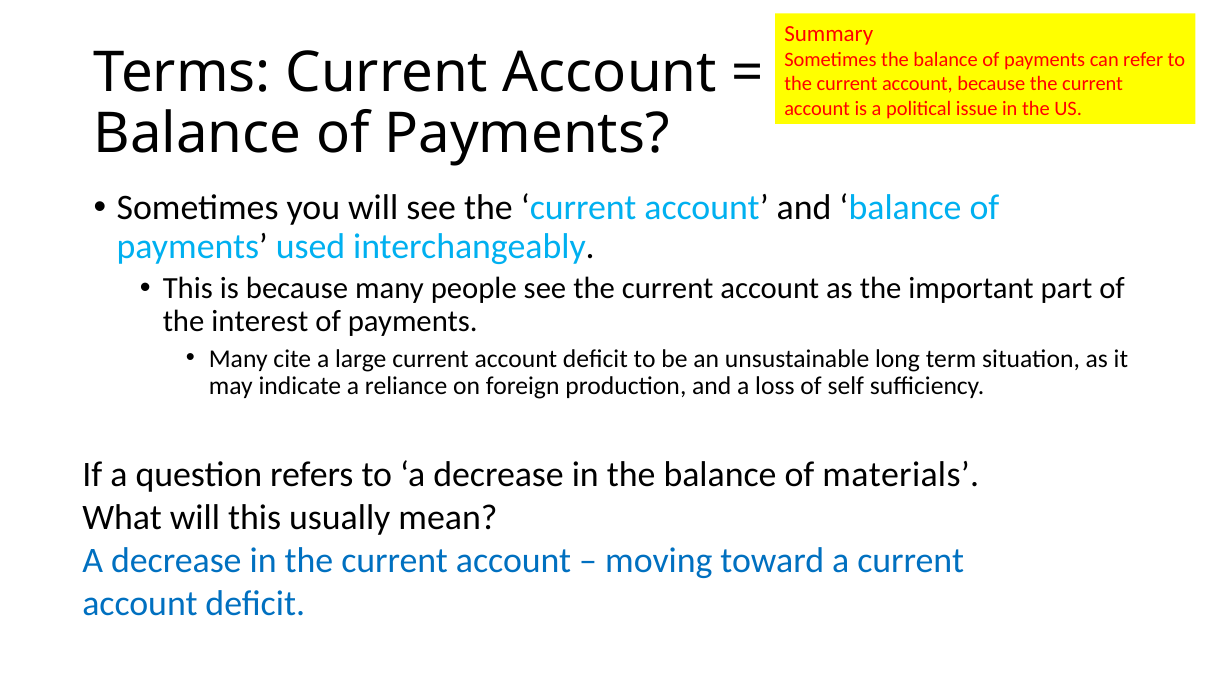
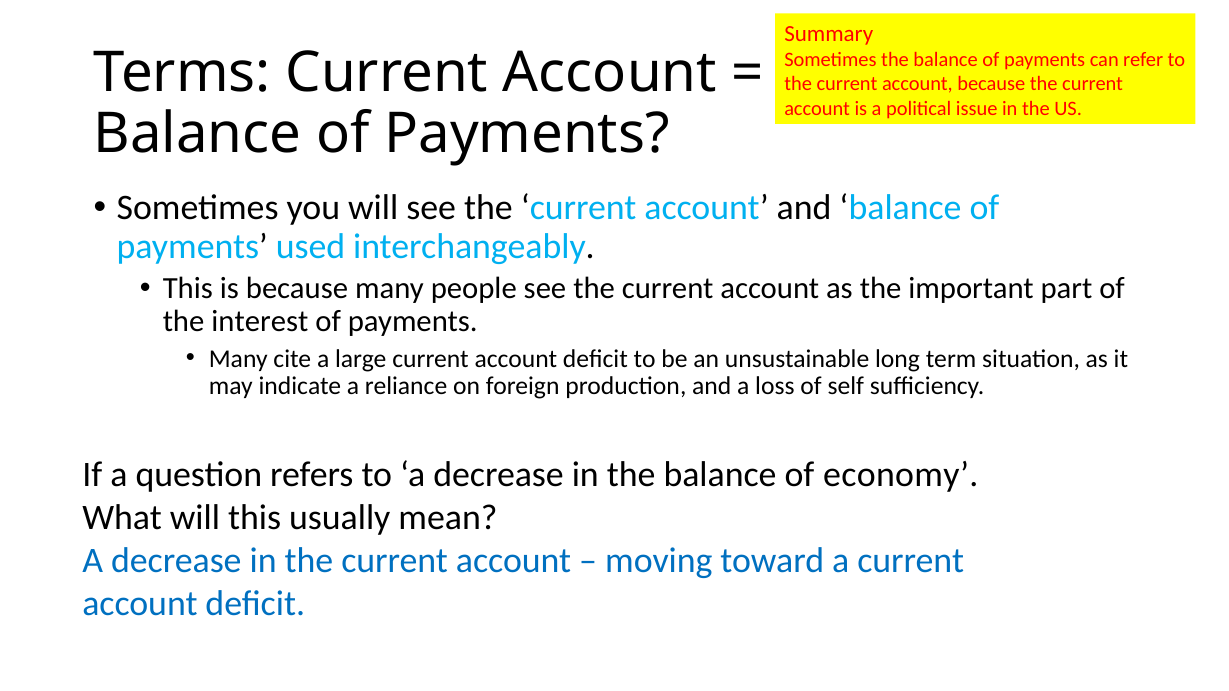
materials: materials -> economy (901, 475)
